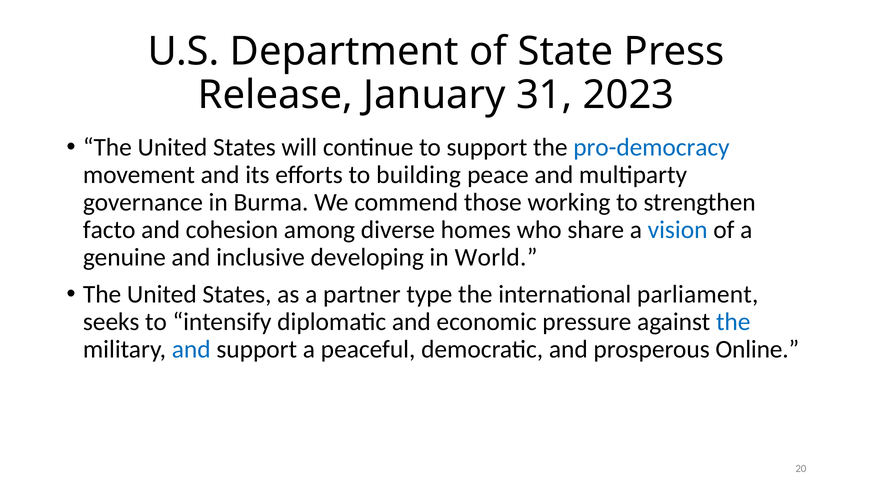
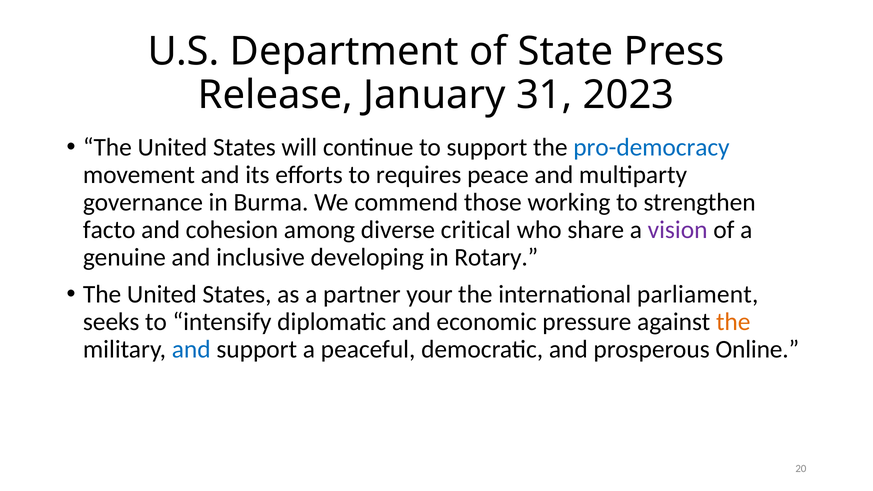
building: building -> requires (419, 175)
homes: homes -> critical (476, 230)
vision colour: blue -> purple (678, 230)
World: World -> Rotary (496, 258)
type: type -> your (429, 294)
the colour: blue -> orange (733, 322)
